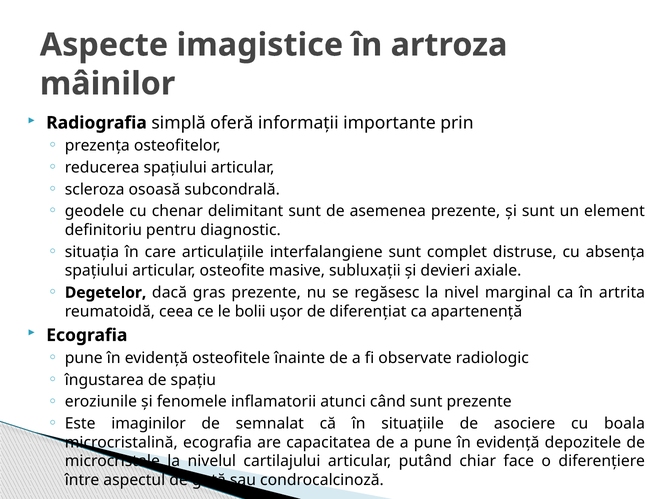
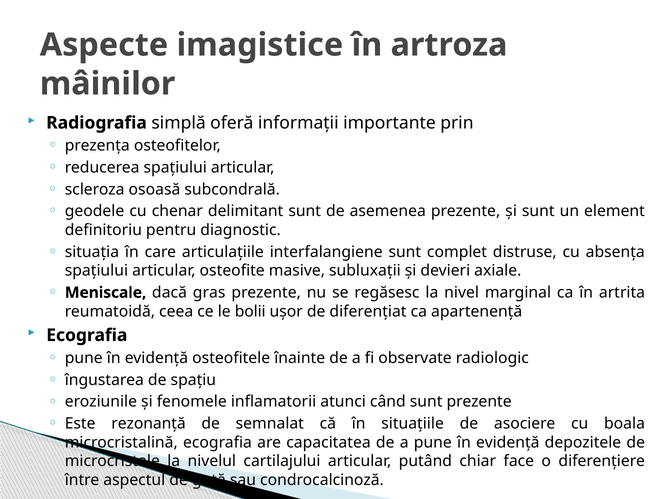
Degetelor: Degetelor -> Meniscale (106, 292)
imaginilor: imaginilor -> rezonanță (149, 423)
